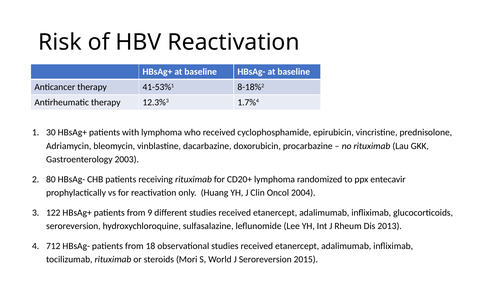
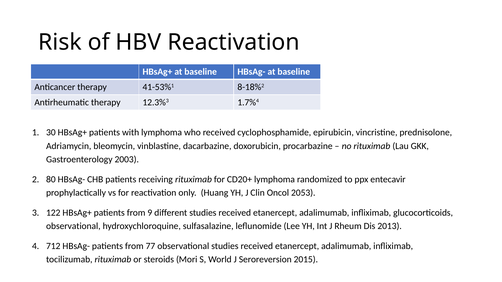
2004: 2004 -> 2053 (303, 193)
seroreversion: seroreversion -> observational (73, 226)
18: 18 -> 77 (150, 246)
